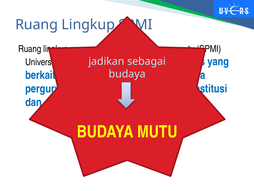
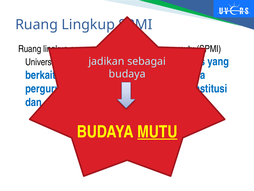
MUTU underline: none -> present (157, 131)
